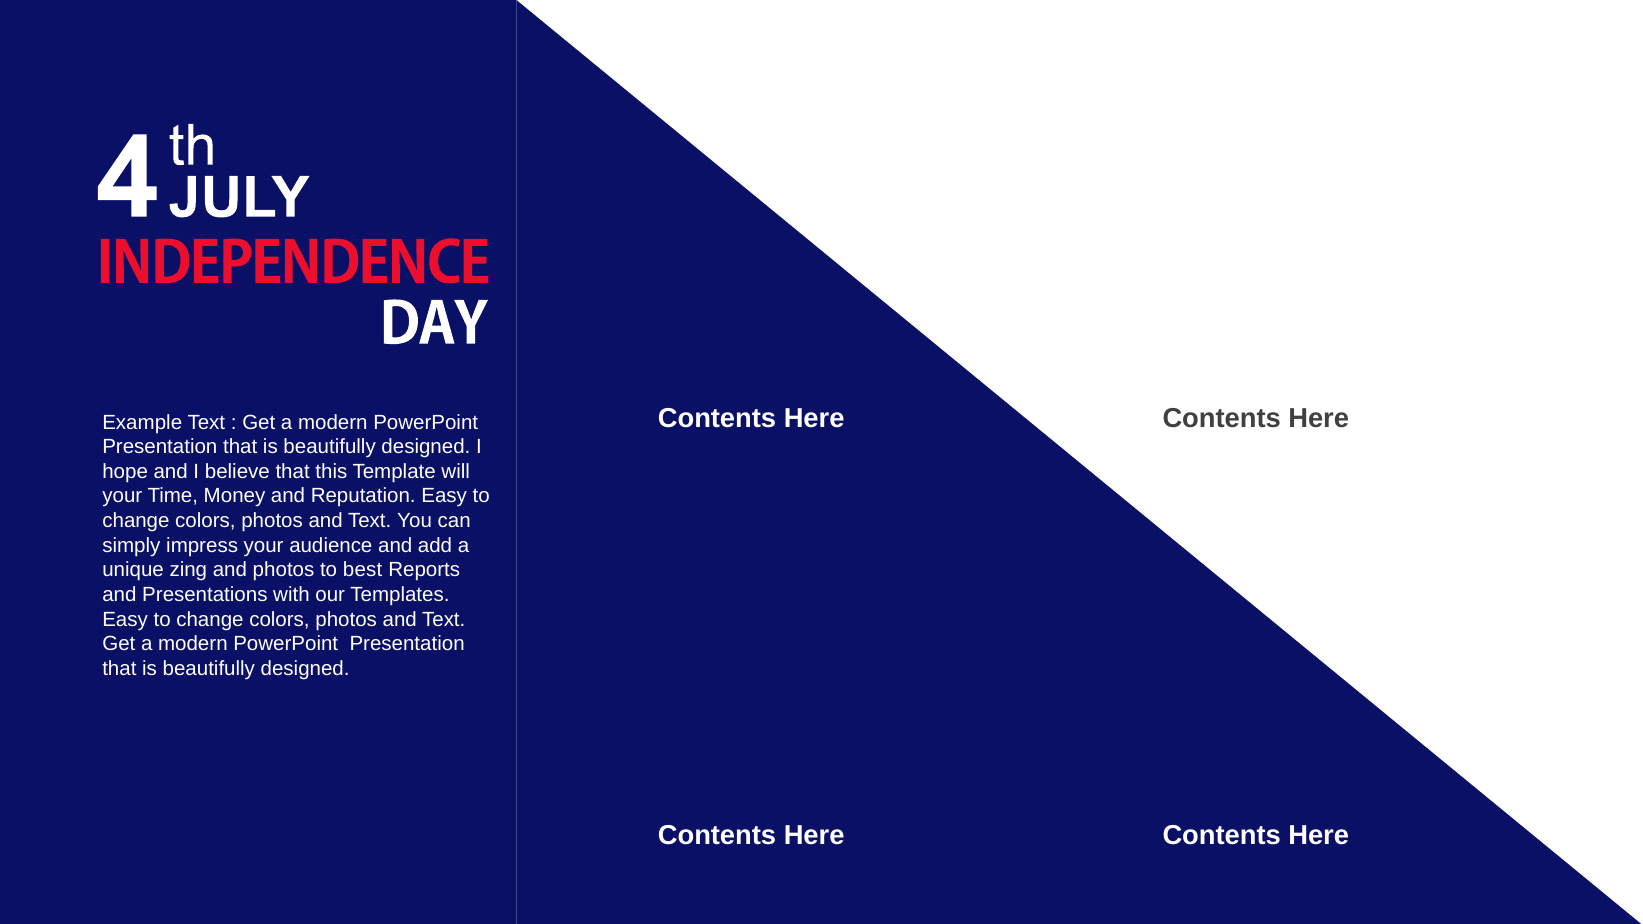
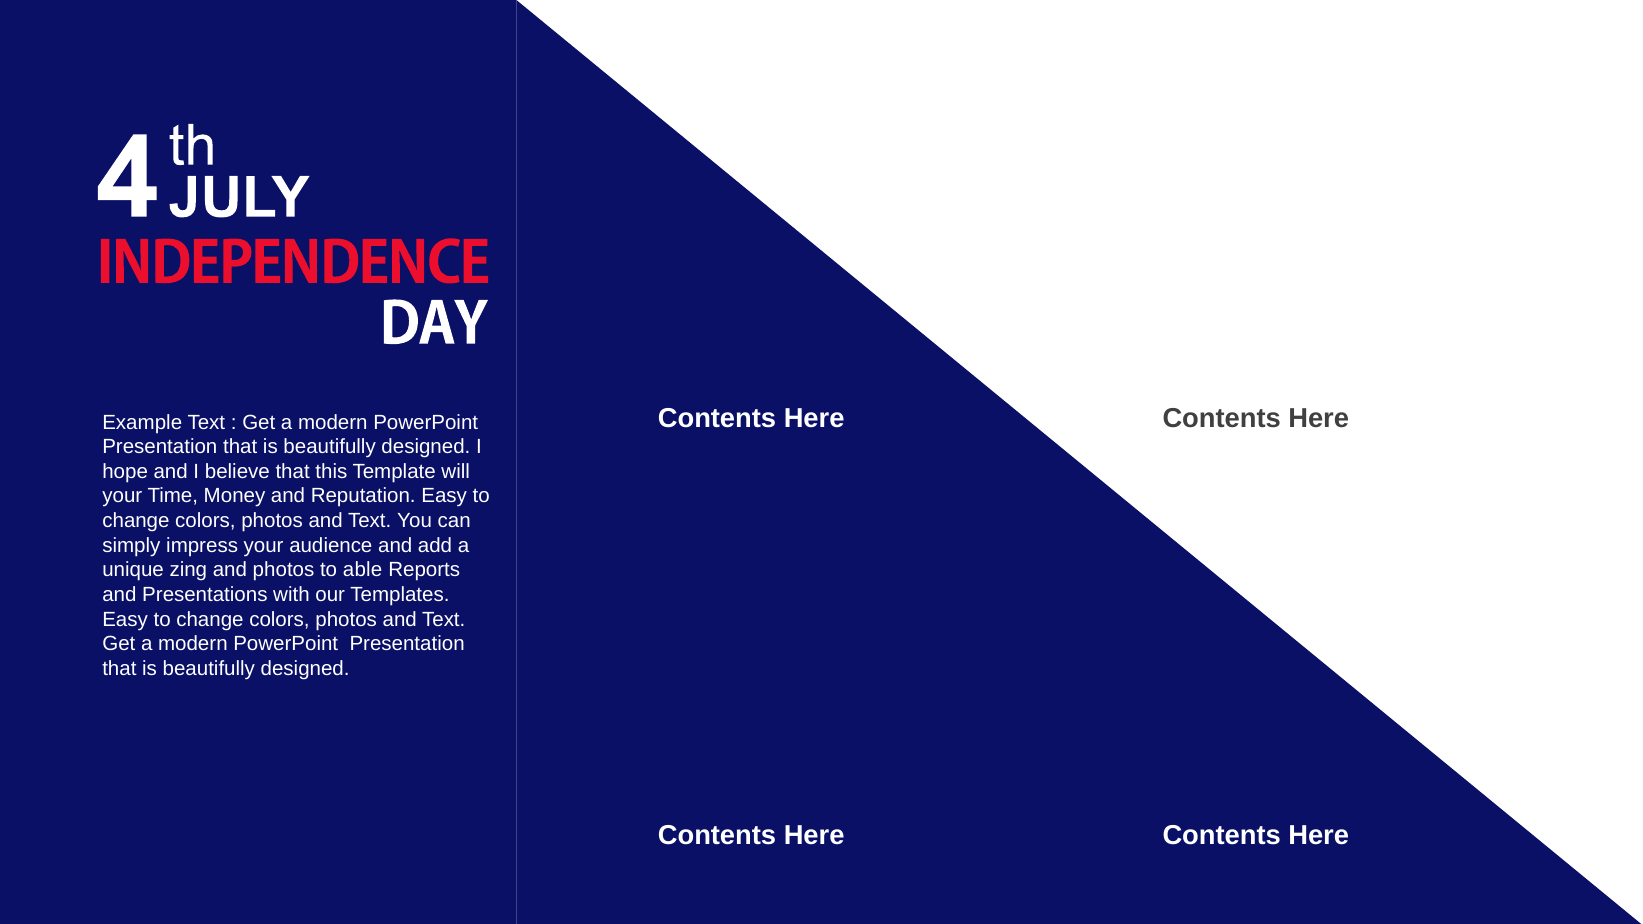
best: best -> able (363, 570)
